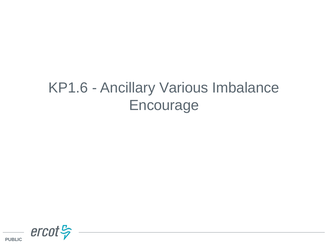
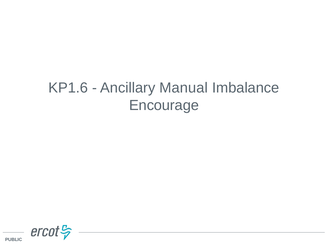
Various: Various -> Manual (184, 88)
